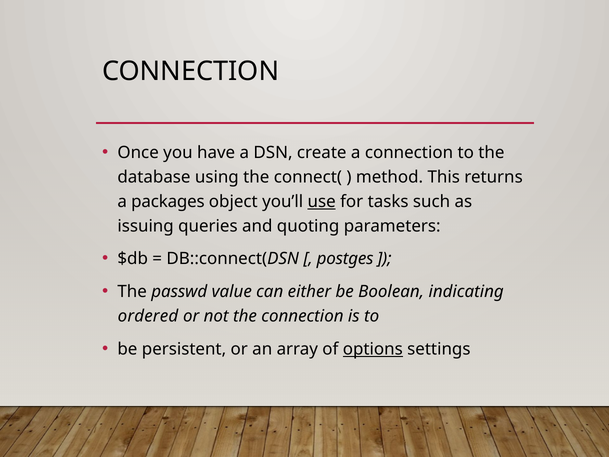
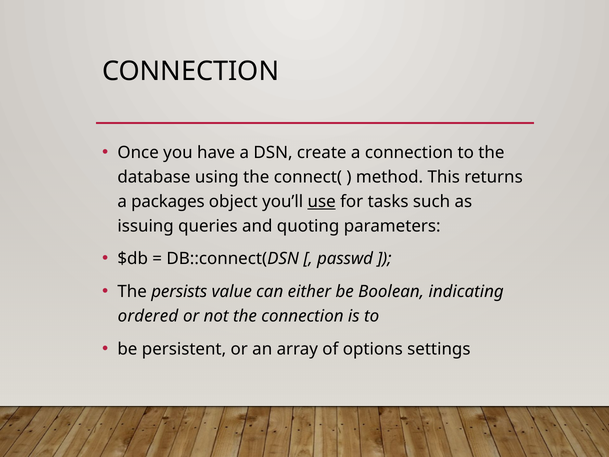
postges: postges -> passwd (345, 259)
passwd: passwd -> persists (179, 292)
options underline: present -> none (373, 349)
